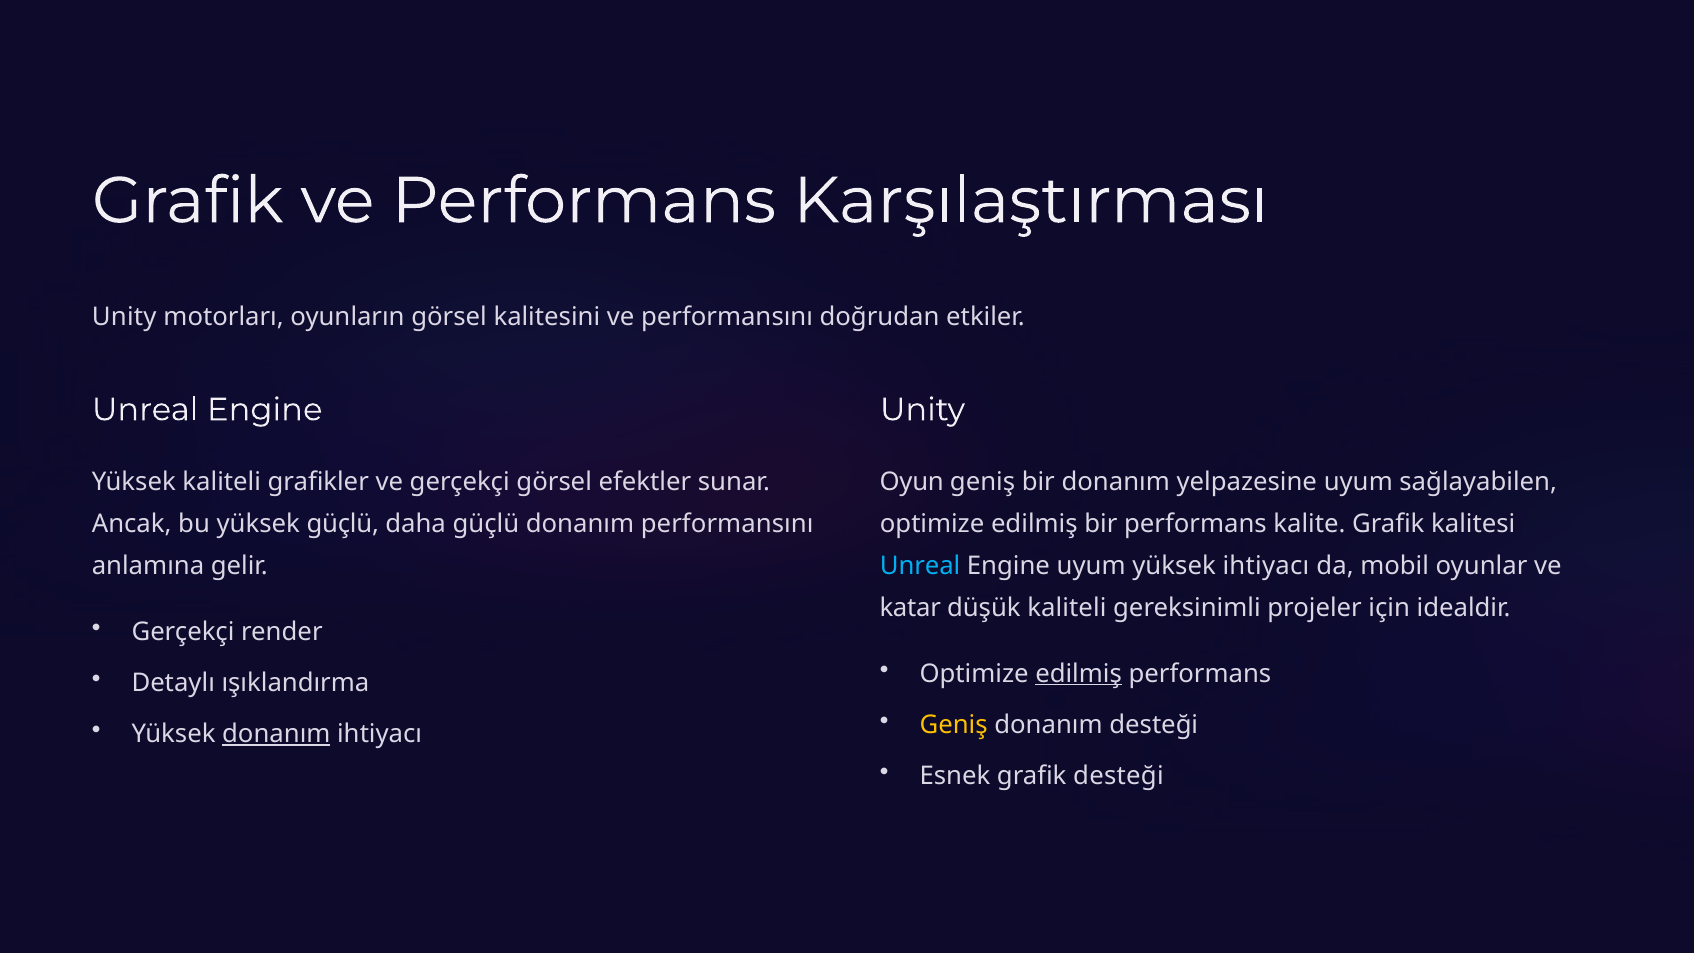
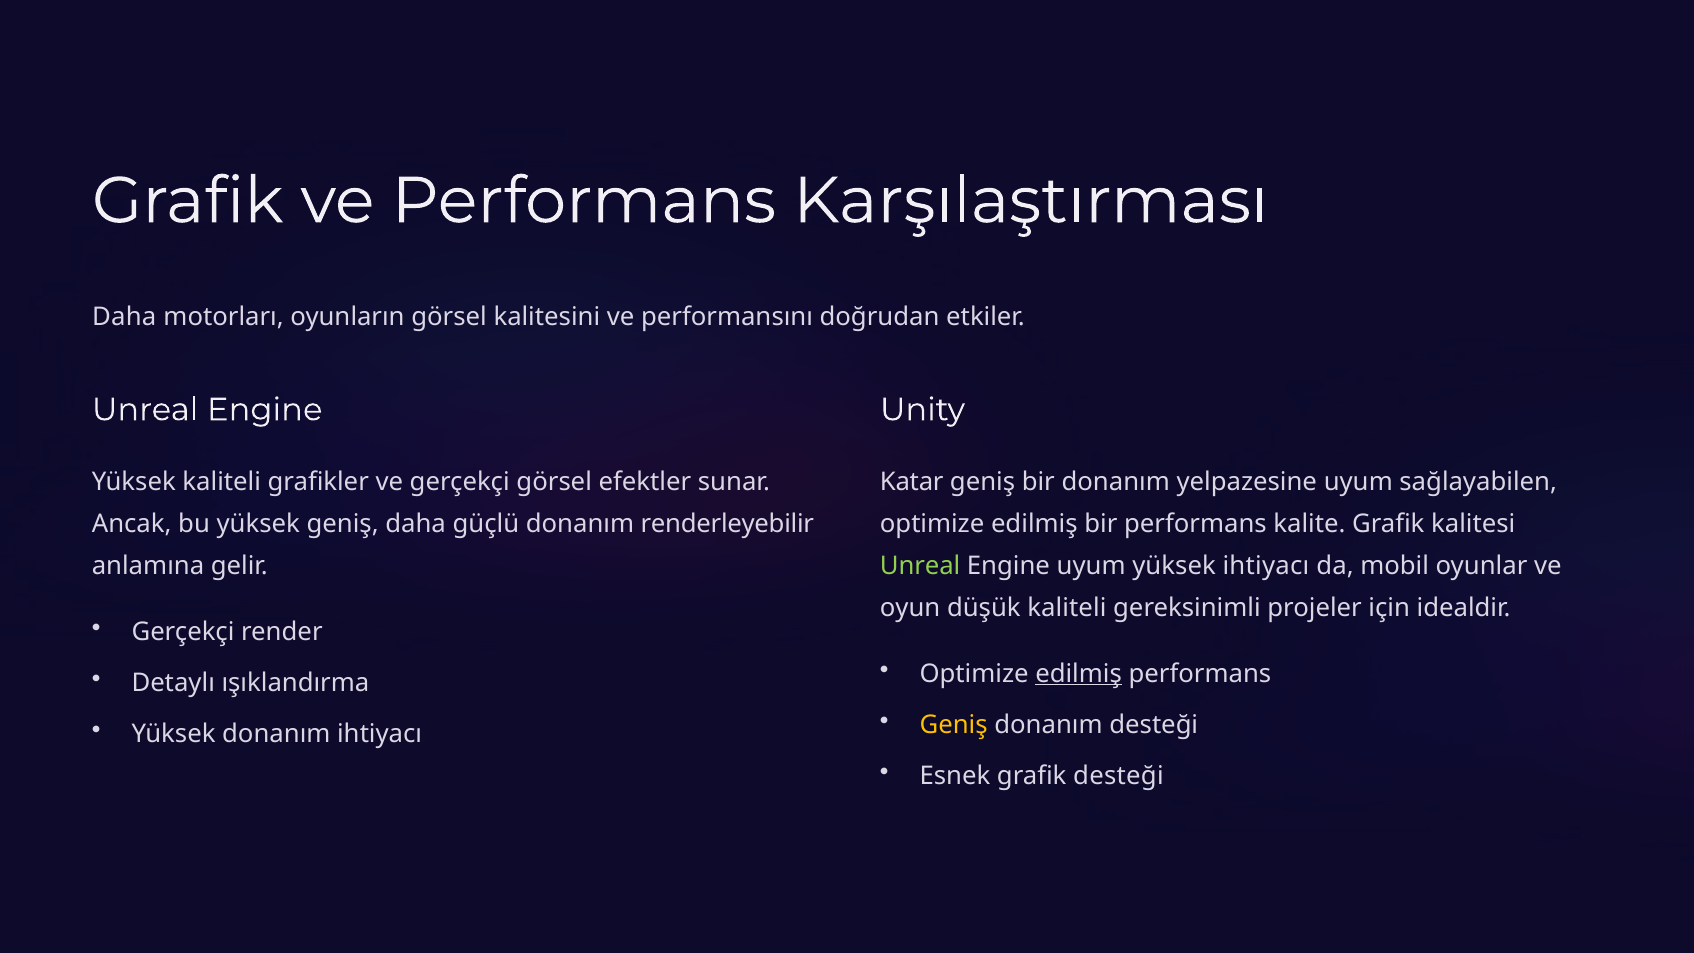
Unity: Unity -> Daha (124, 317)
Oyun: Oyun -> Katar (912, 482)
yüksek güçlü: güçlü -> geniş (343, 524)
donanım performansını: performansını -> renderleyebilir (727, 524)
Unreal colour: light blue -> light green (920, 566)
katar: katar -> oyun (910, 608)
donanım underline: present -> none (276, 734)
